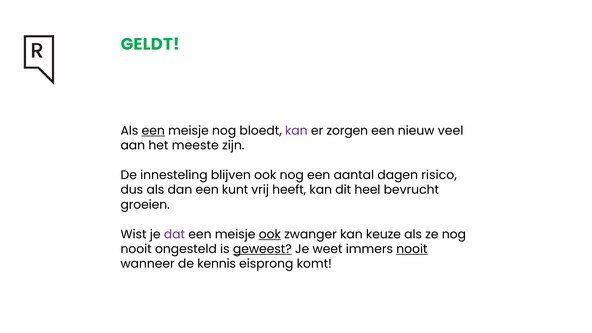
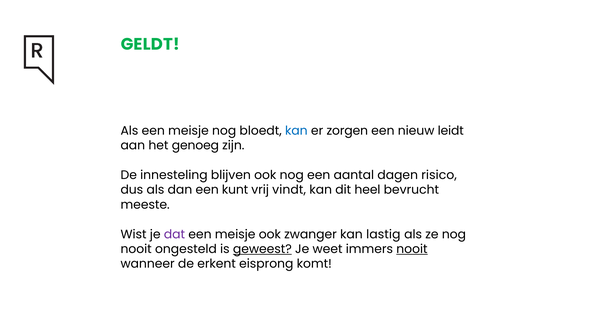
een underline: present -> none (153, 131)
kan colour: purple -> blue (296, 131)
veel: veel -> leidt (451, 131)
meeste: meeste -> genoeg (195, 145)
heeft: heeft -> vindt (289, 190)
groeien: groeien -> meeste (145, 205)
ook underline: present -> none (270, 234)
keuze: keuze -> lastig (383, 234)
kennis: kennis -> erkent (217, 264)
